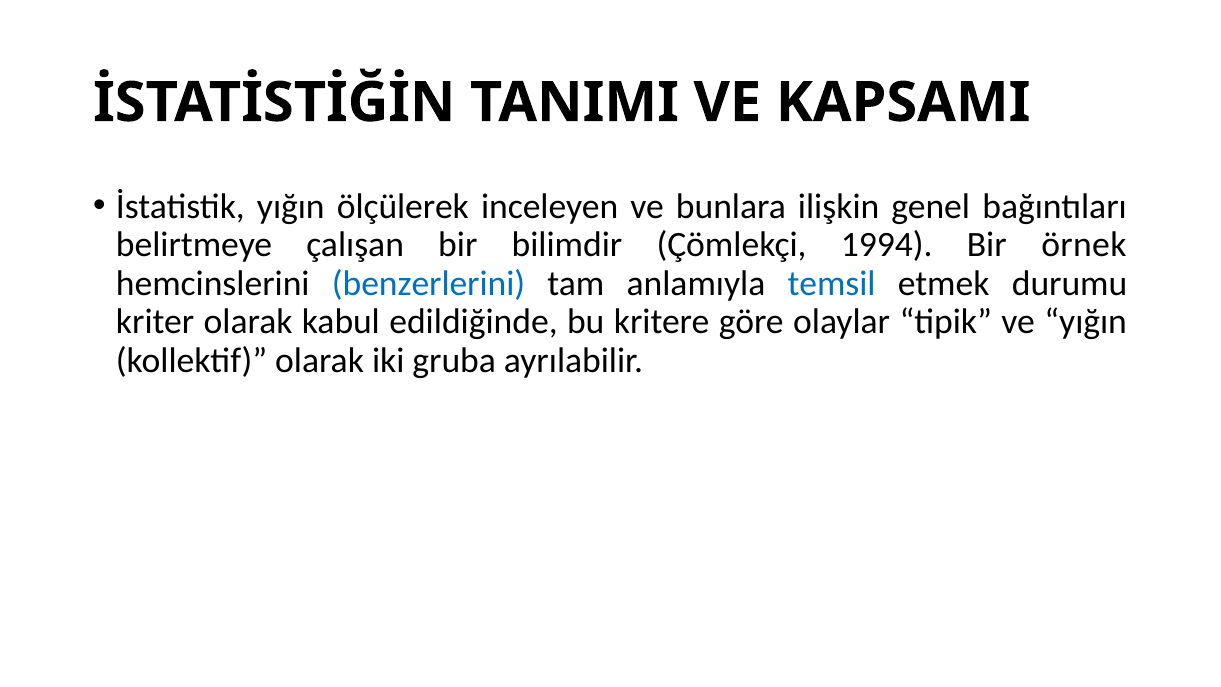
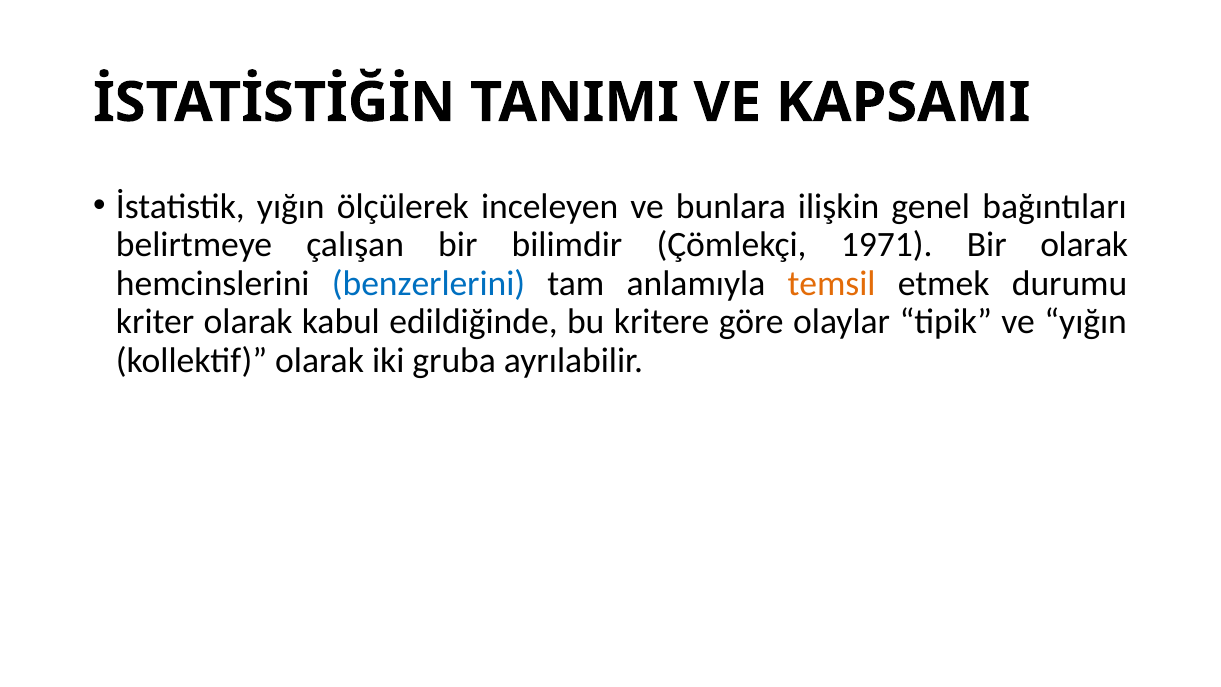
1994: 1994 -> 1971 (887, 245)
Bir örnek: örnek -> olarak (1084, 245)
temsil colour: blue -> orange (832, 283)
